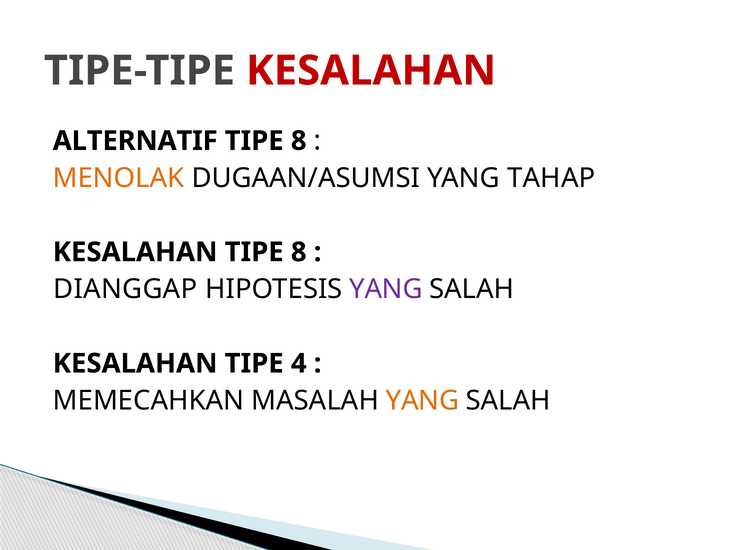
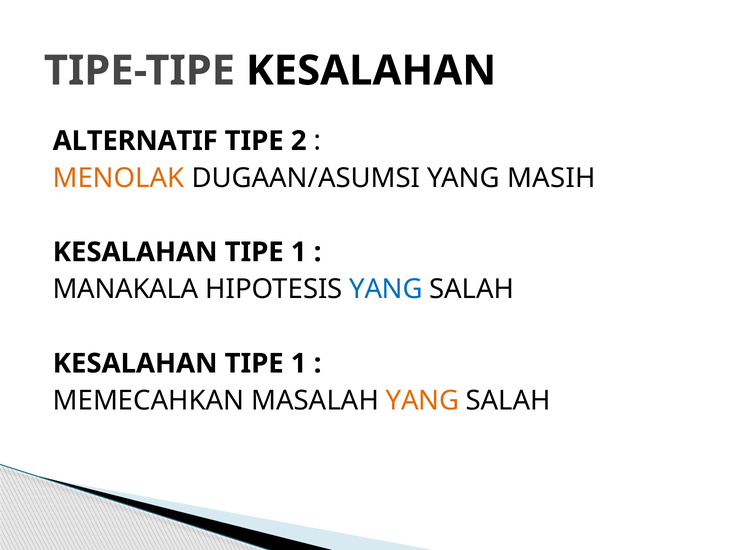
KESALAHAN colour: red -> black (371, 71)
8: 8 -> 2 (299, 141)
TAHAP: TAHAP -> MASIH (551, 178)
8: 8 -> 1 (299, 252)
DIANGGAP: DIANGGAP -> MANAKALA (126, 290)
YANG colour: purple -> blue (386, 290)
4: 4 -> 1 (299, 364)
